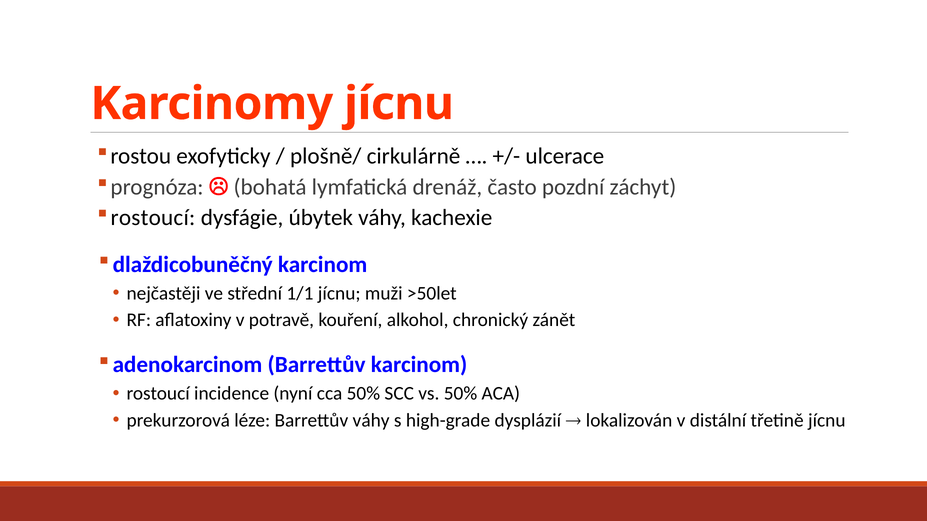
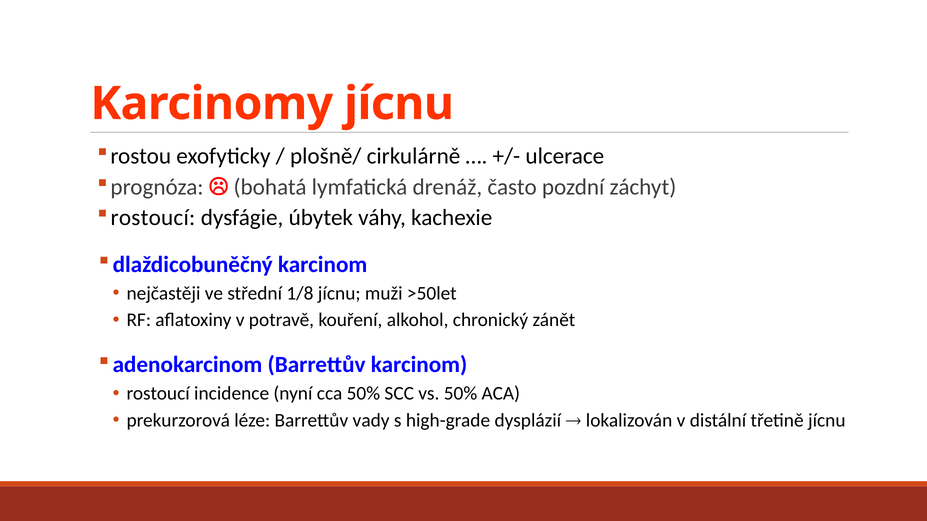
1/1: 1/1 -> 1/8 (300, 294)
Barrettův váhy: váhy -> vady (371, 421)
